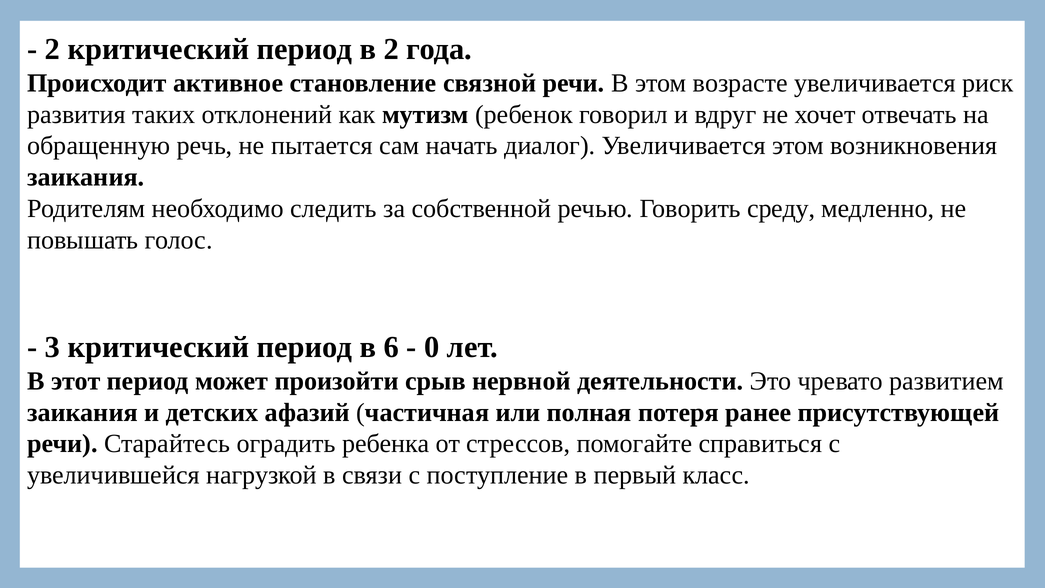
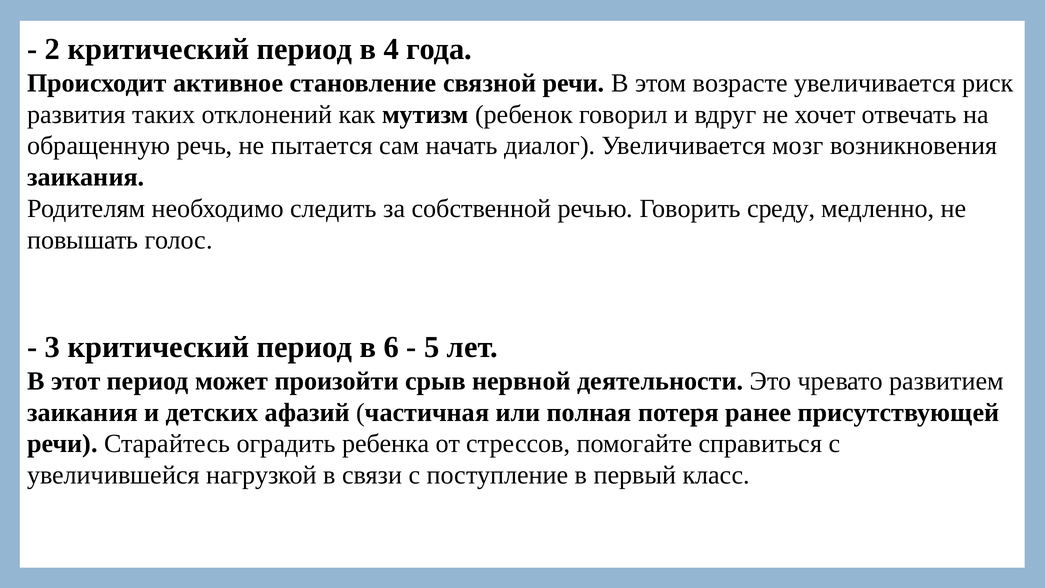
в 2: 2 -> 4 (391, 49)
Увеличивается этом: этом -> мозг (798, 146)
0: 0 -> 5 (432, 347)
